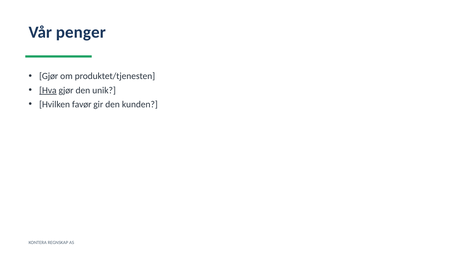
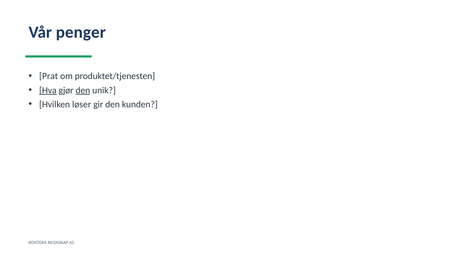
Gjør: Gjør -> Prat (49, 76)
den underline: none -> present (83, 90)
favør: favør -> løser (82, 104)
